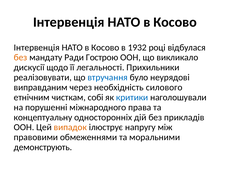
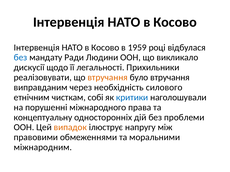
1932: 1932 -> 1959 (137, 48)
без colour: orange -> blue (21, 58)
Гострою: Гострою -> Людини (102, 58)
втручання colour: blue -> orange (108, 78)
було неурядові: неурядові -> втручання (170, 78)
прикладів: прикладів -> проблеми (184, 118)
демонструють: демонструють -> міжнародним (43, 148)
